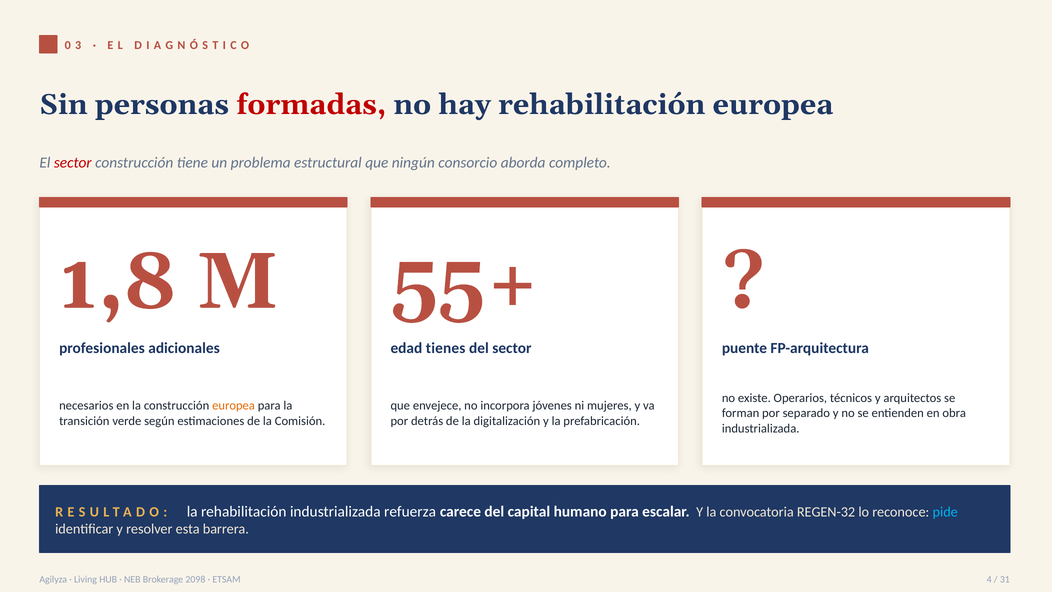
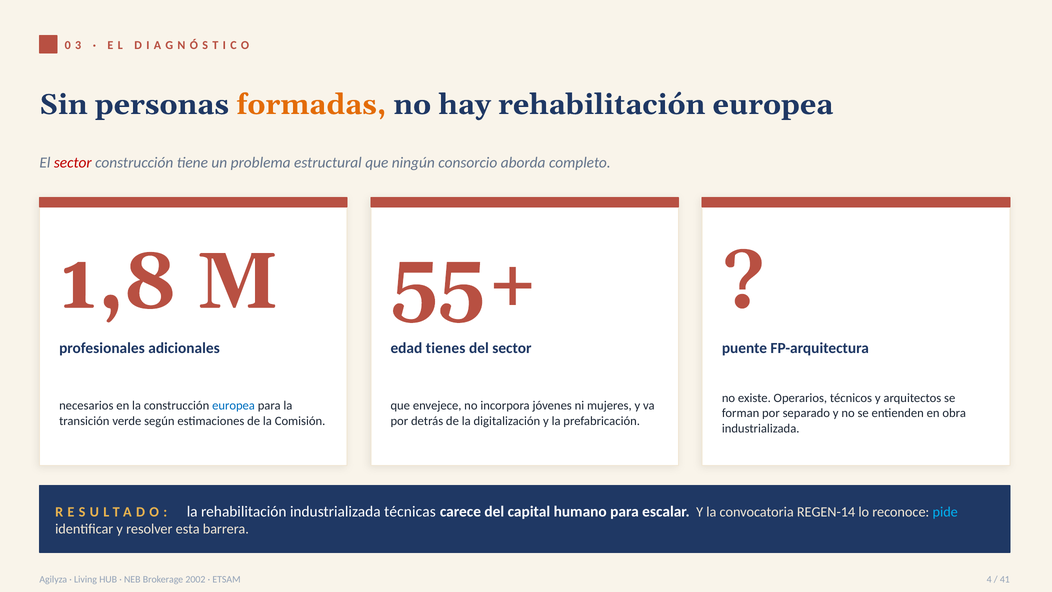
formadas colour: red -> orange (311, 105)
europea colour: orange -> blue (234, 406)
refuerza: refuerza -> técnicas (410, 511)
REGEN-32: REGEN-32 -> REGEN-14 (826, 512)
2098: 2098 -> 2002 (195, 579)
31: 31 -> 41 (1005, 579)
